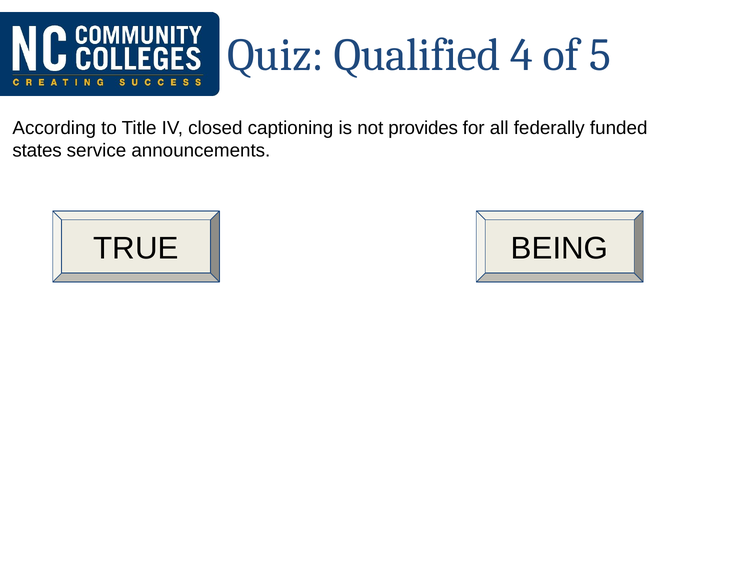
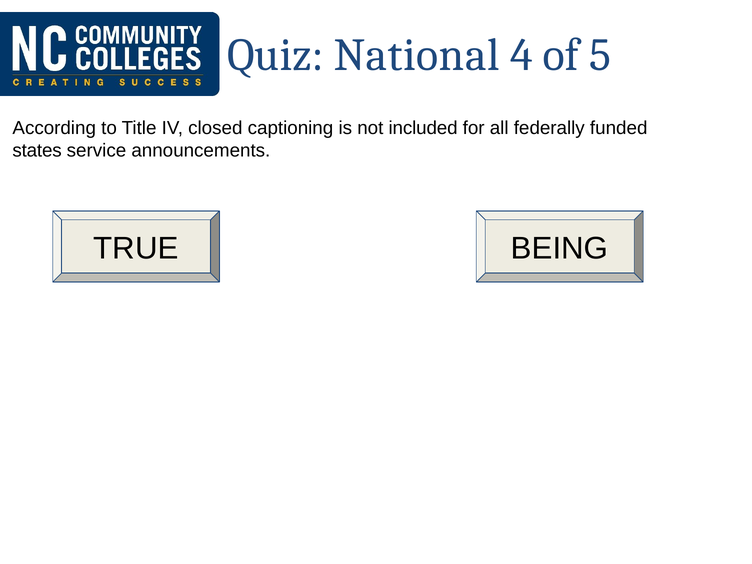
Qualified: Qualified -> National (417, 55)
provides: provides -> included (423, 128)
